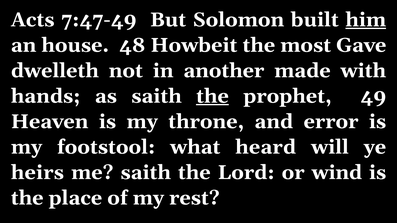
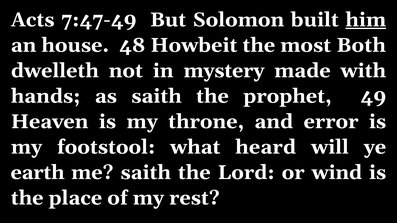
Gave: Gave -> Both (361, 45)
another: another -> mystery (224, 71)
the underline: present -> none (212, 96)
heirs: heirs -> earth (38, 173)
